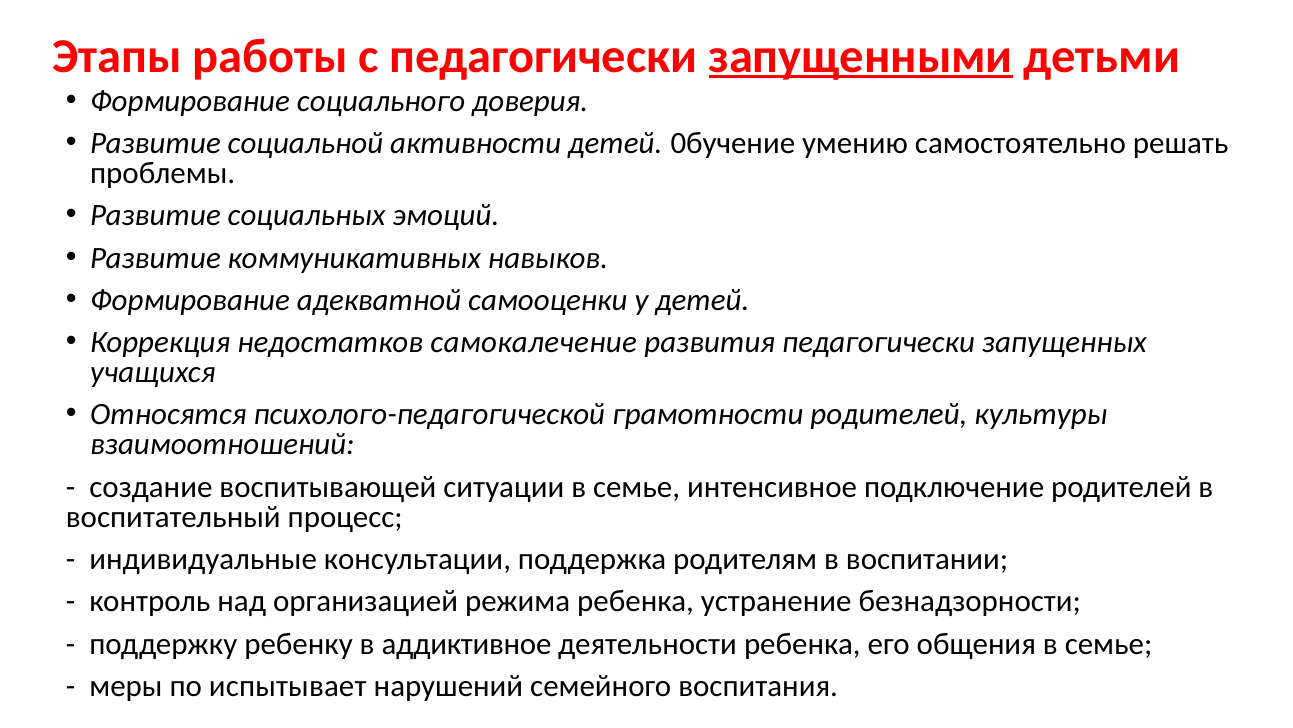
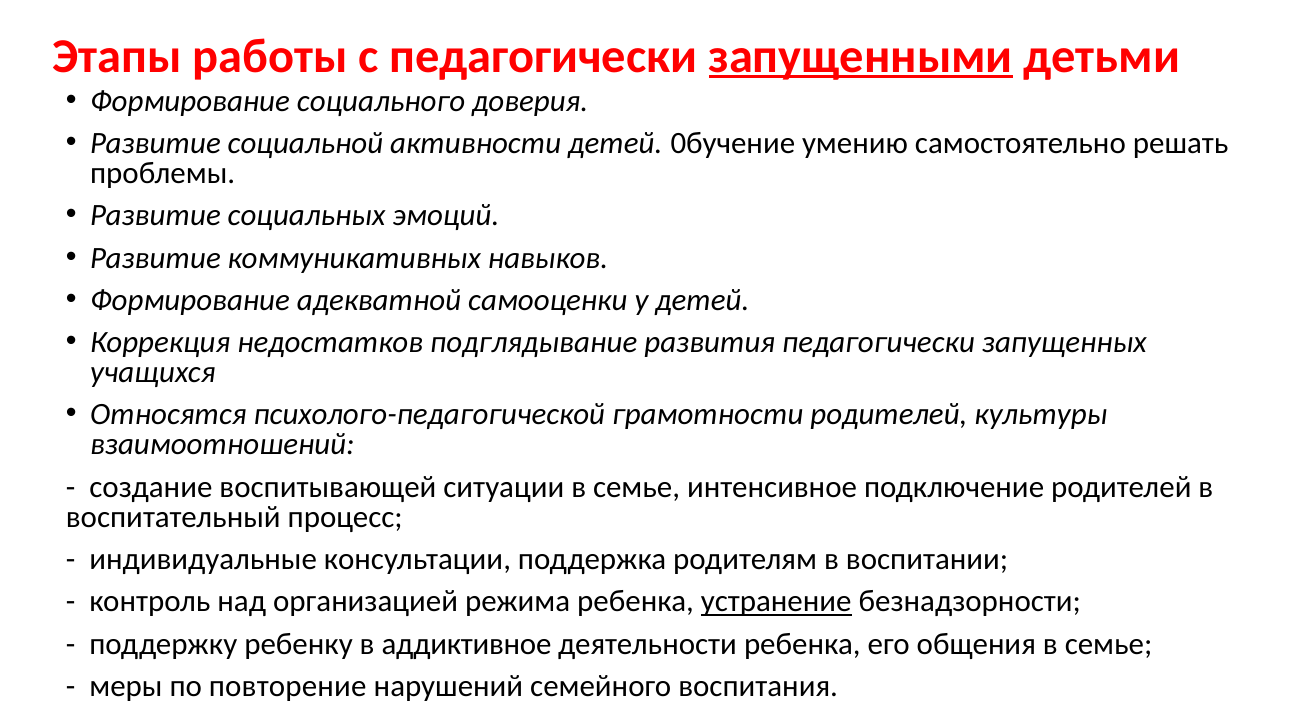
самокалечение: самокалечение -> подглядывание (534, 342)
устранение underline: none -> present (776, 601)
испытывает: испытывает -> повторение (288, 685)
